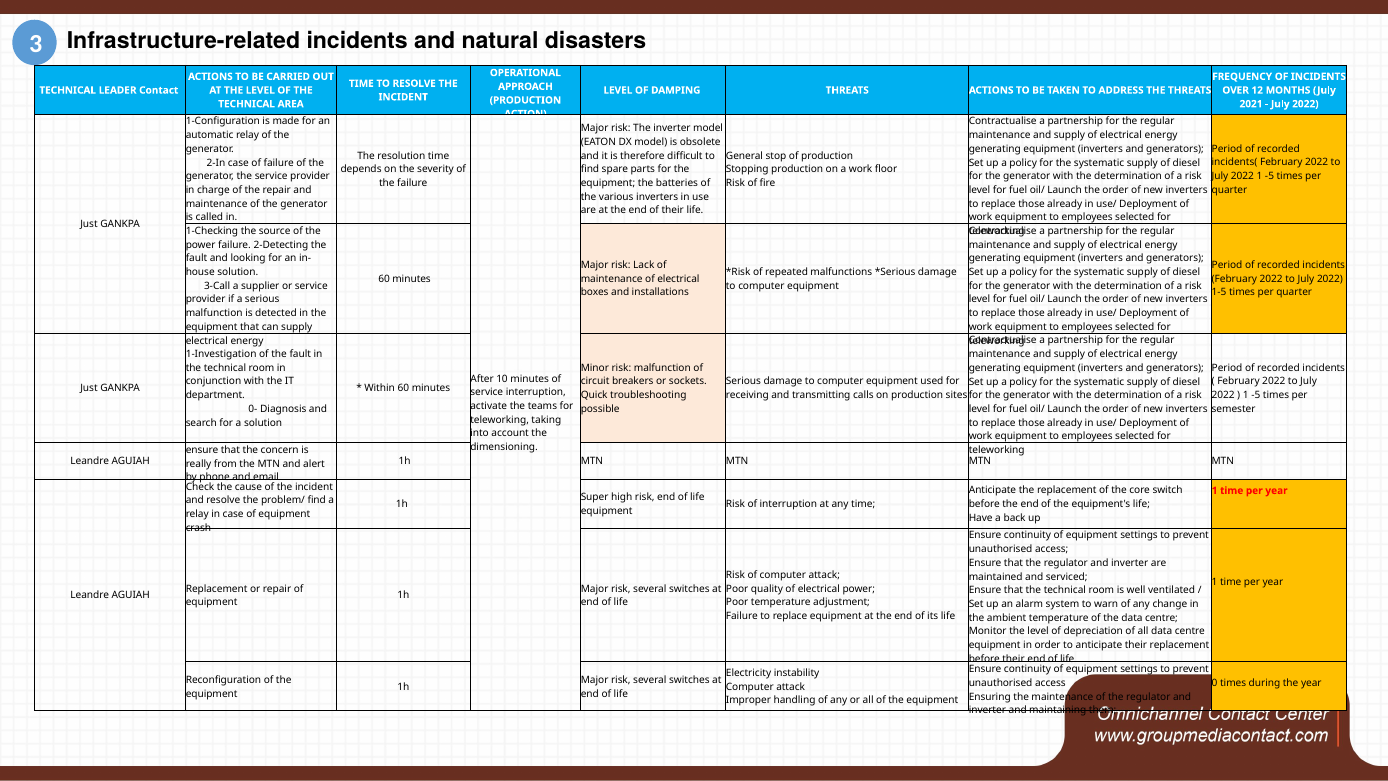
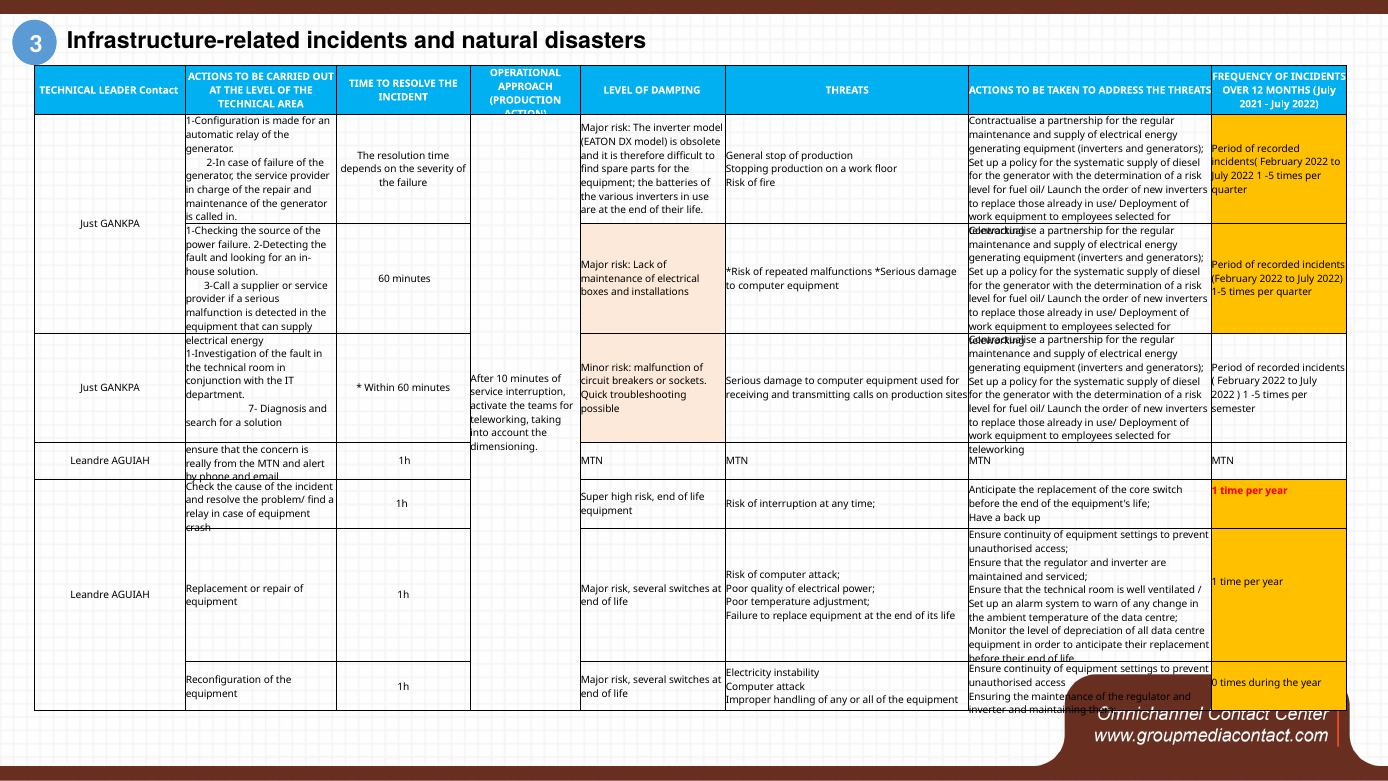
0-: 0- -> 7- (253, 409)
